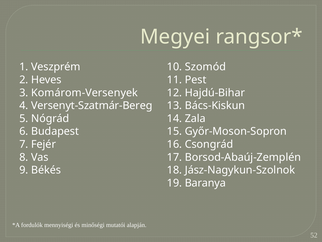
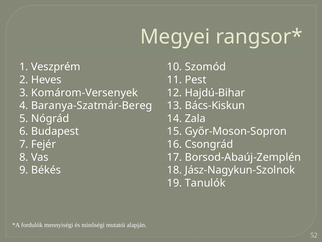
Versenyt-Szatmár-Bereg: Versenyt-Szatmár-Bereg -> Baranya-Szatmár-Bereg (92, 105)
Baranya: Baranya -> Tanulók (205, 183)
